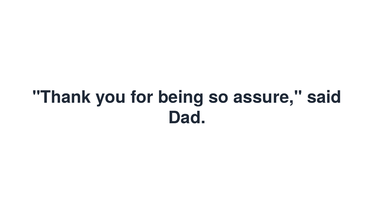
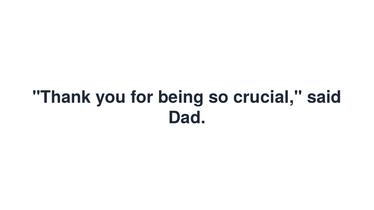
assure: assure -> crucial (268, 98)
